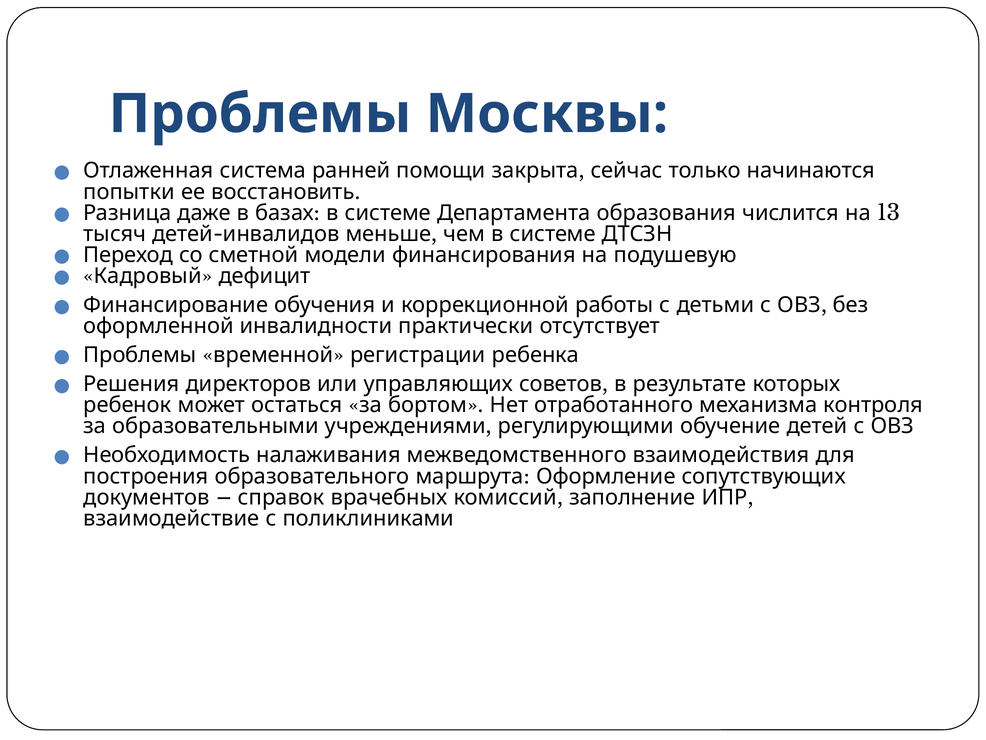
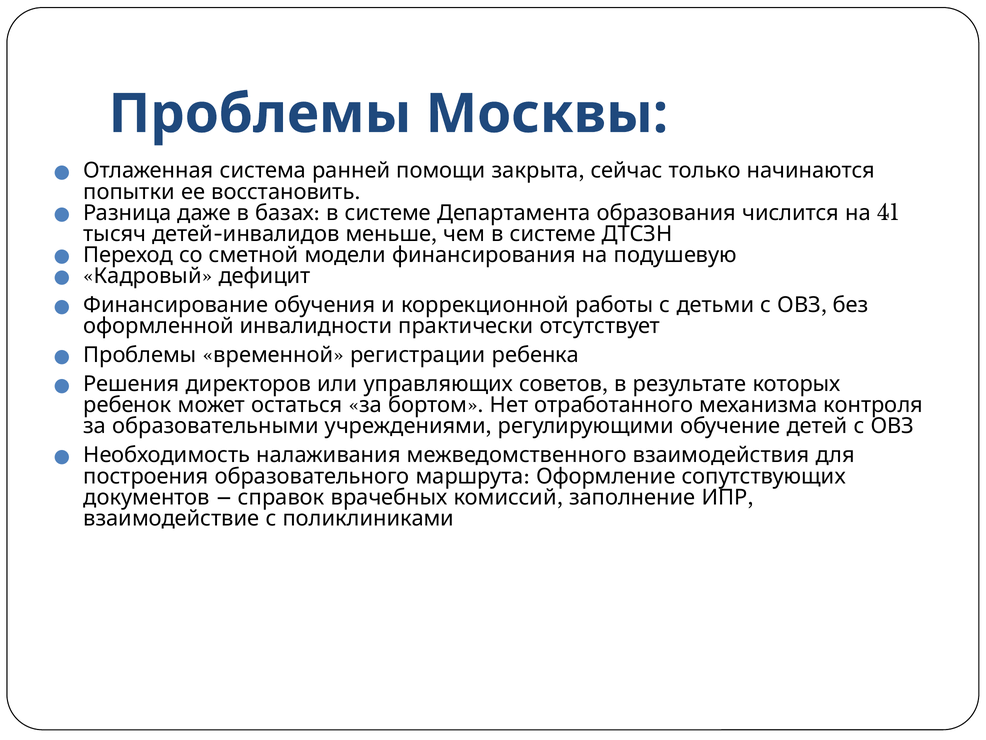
13: 13 -> 41 (889, 213)
